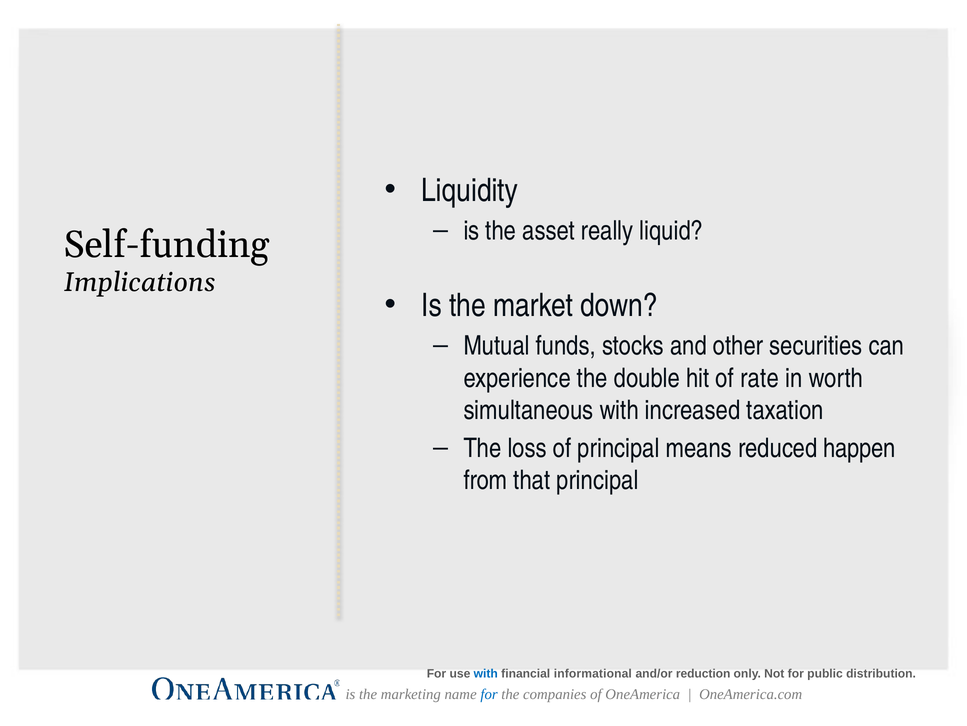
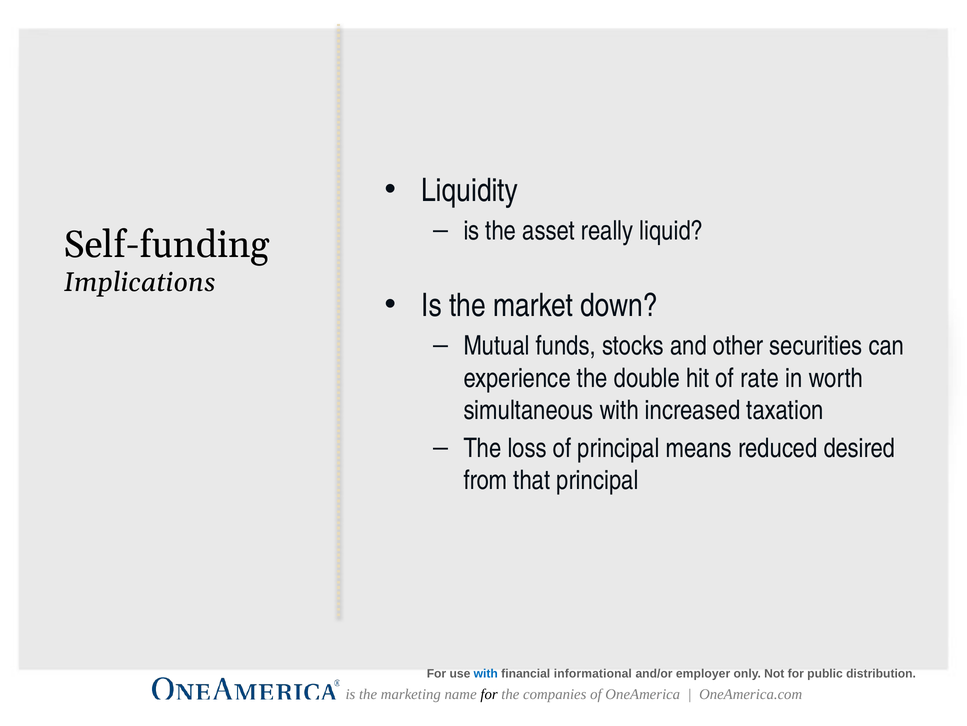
happen: happen -> desired (859, 448)
reduction: reduction -> employer (703, 673)
for colour: blue -> black (489, 694)
